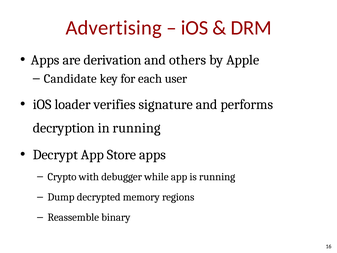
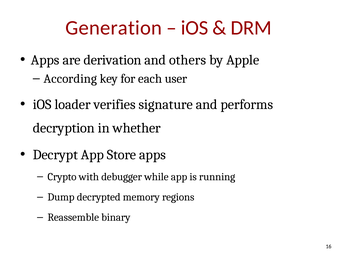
Advertising: Advertising -> Generation (114, 28)
Candidate: Candidate -> According (70, 78)
in running: running -> whether (137, 128)
